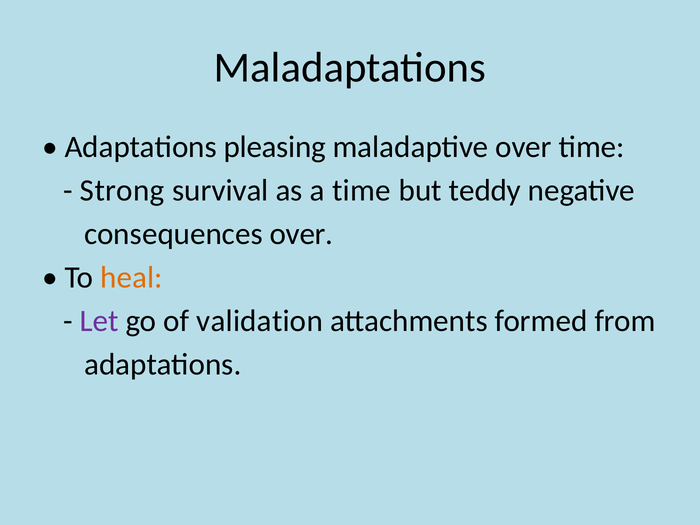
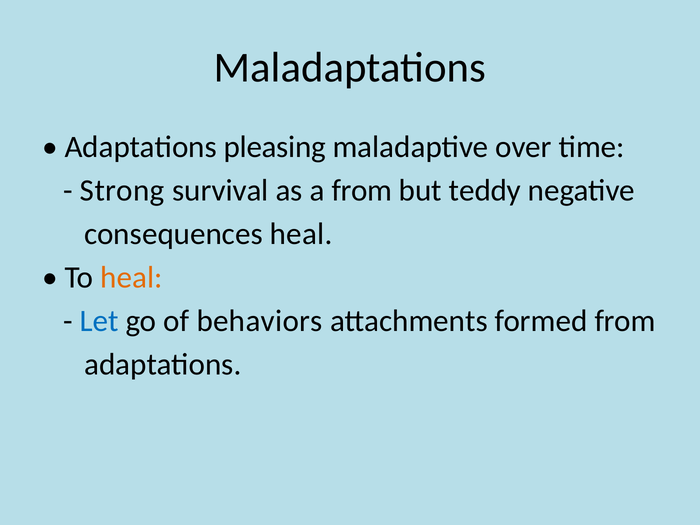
a time: time -> from (362, 190)
consequences over: over -> heal (301, 234)
Let colour: purple -> blue (99, 321)
validation: validation -> behaviors (260, 321)
